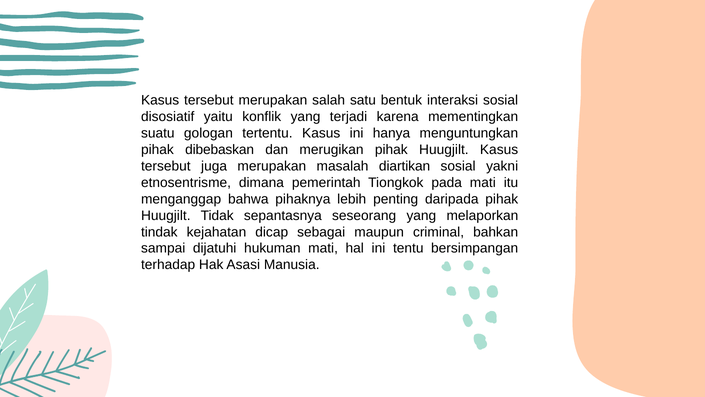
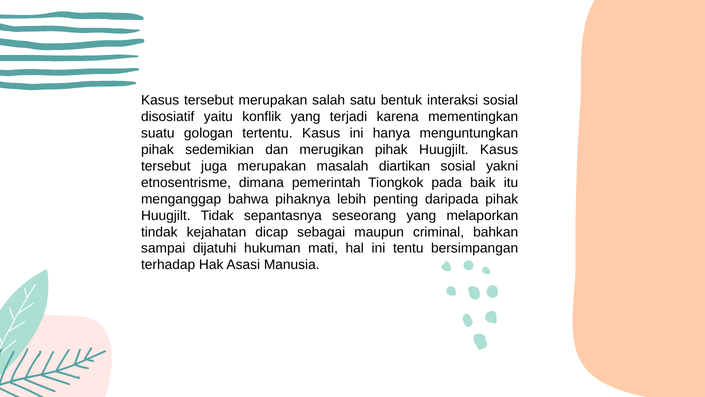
dibebaskan: dibebaskan -> sedemikian (220, 149)
pada mati: mati -> baik (483, 182)
